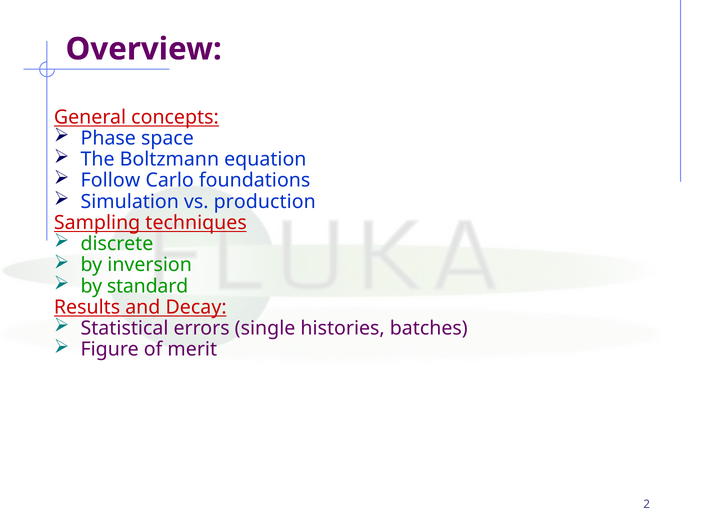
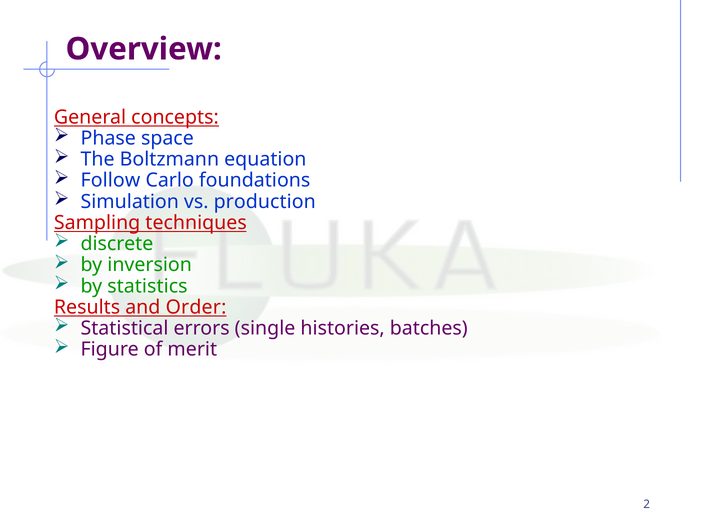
standard: standard -> statistics (147, 286)
Decay: Decay -> Order (196, 307)
